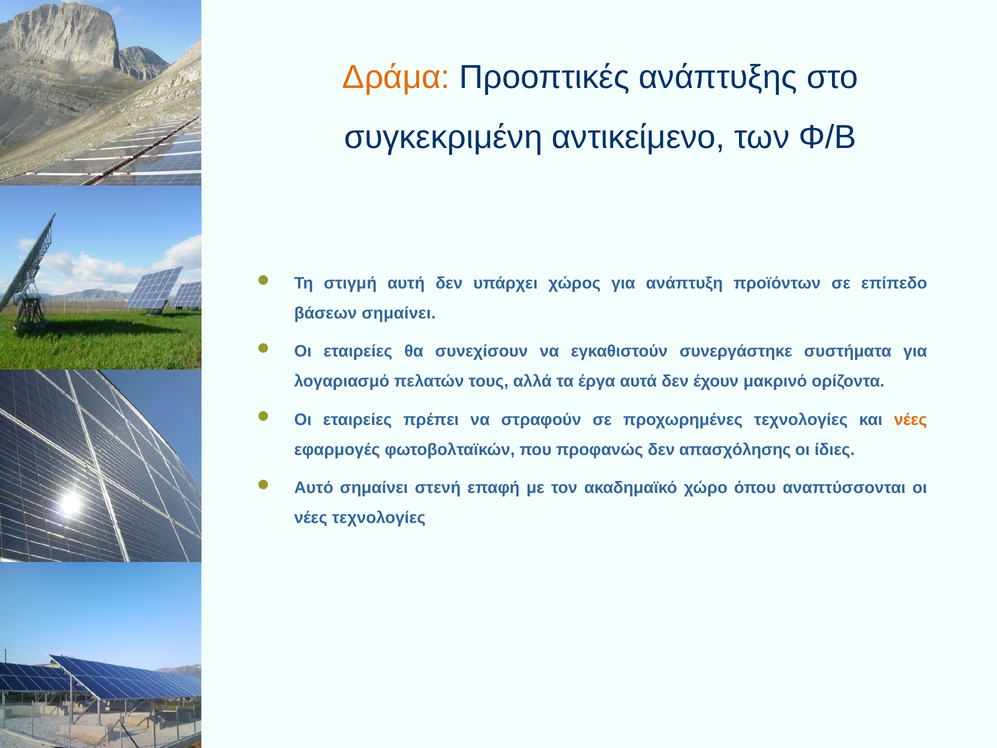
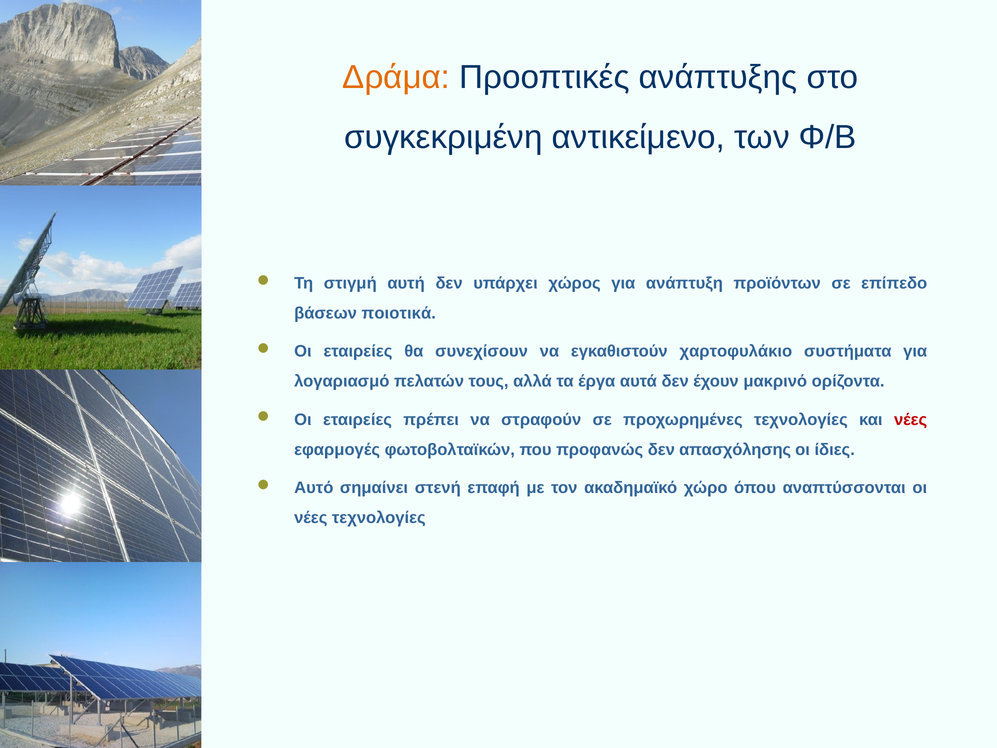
βάσεων σημαίνει: σημαίνει -> ποιοτικά (399, 313)
συνεργάστηκε: συνεργάστηκε -> χαρτοφυλάκιο (736, 351)
νέες colour: orange -> red (911, 420)
